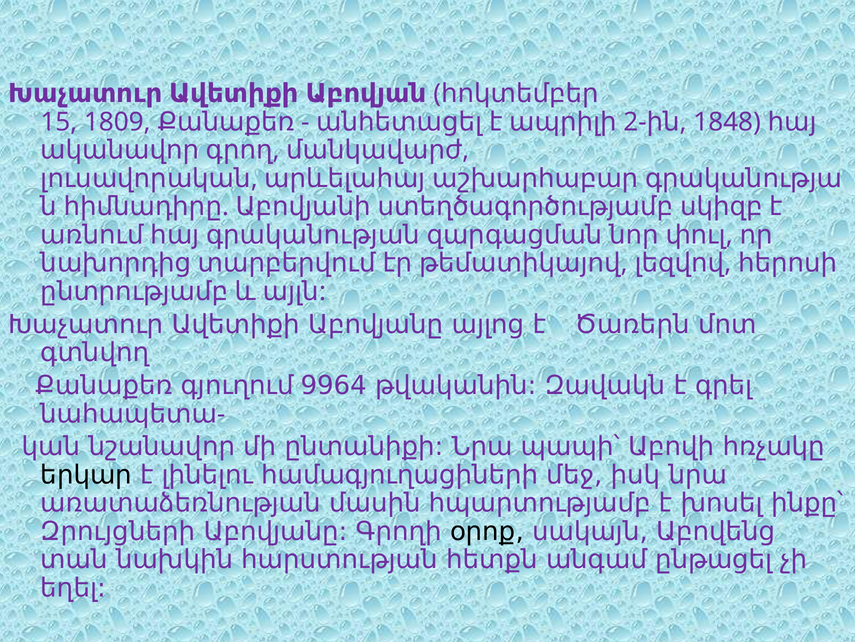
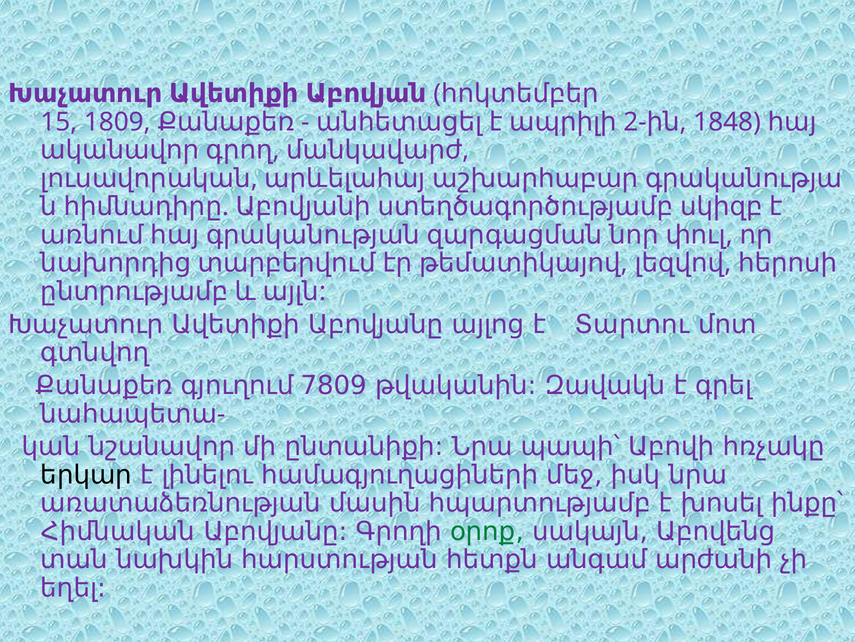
Ծառերն: Ծառերն -> Տարտու (632, 324)
9964: 9964 -> 7809 (334, 385)
Զրույցների: Զրույցների -> Հիմնական (118, 531)
օրոք colour: black -> green (487, 531)
ընթացել: ընթացել -> արժանի (714, 559)
